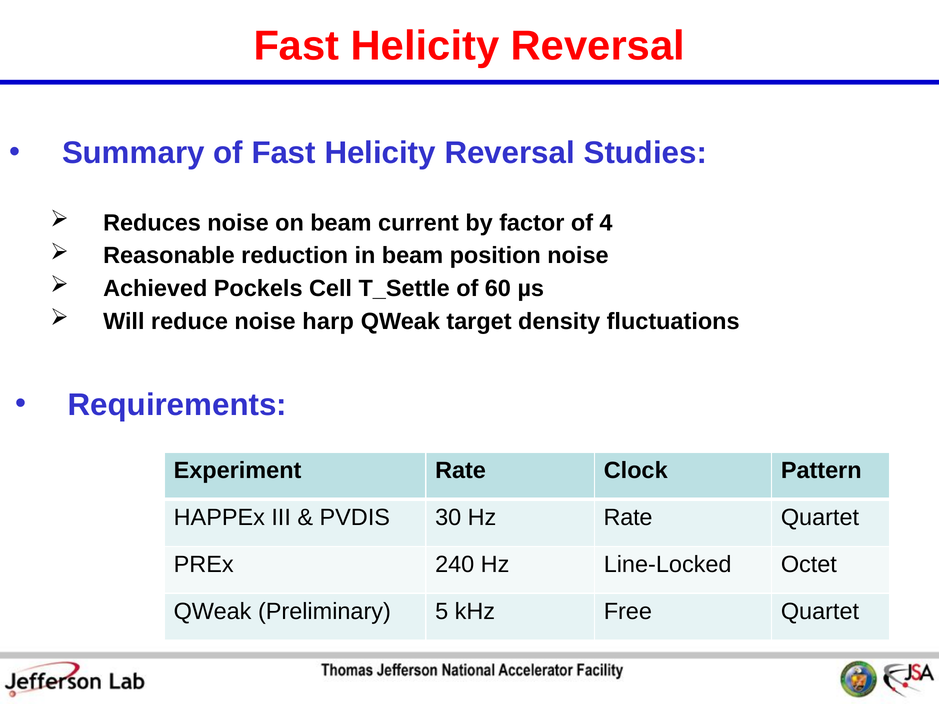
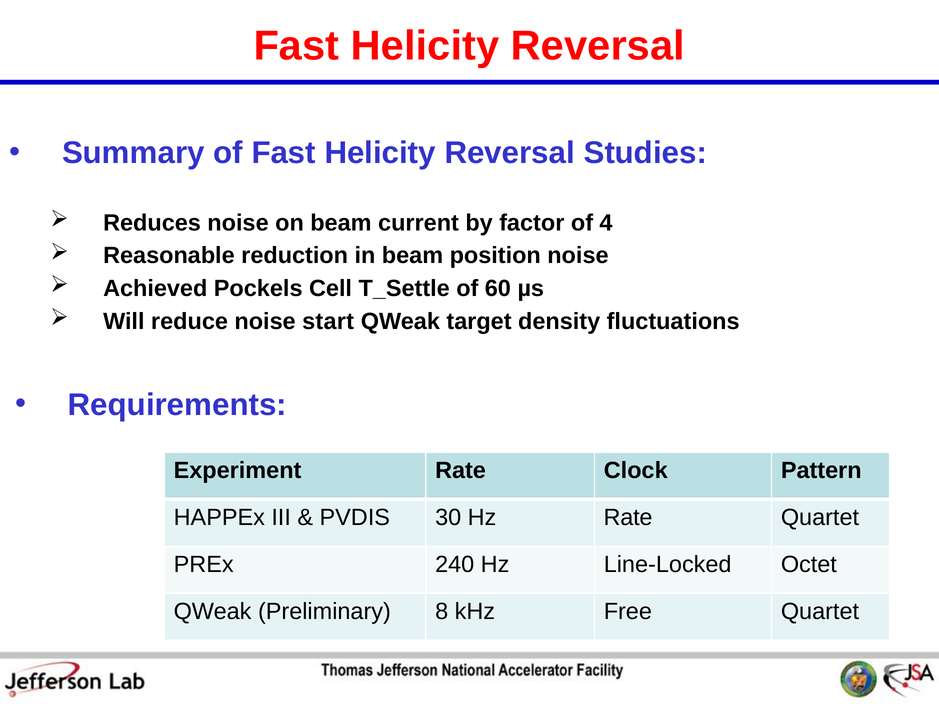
harp: harp -> start (328, 322)
5: 5 -> 8 (442, 612)
